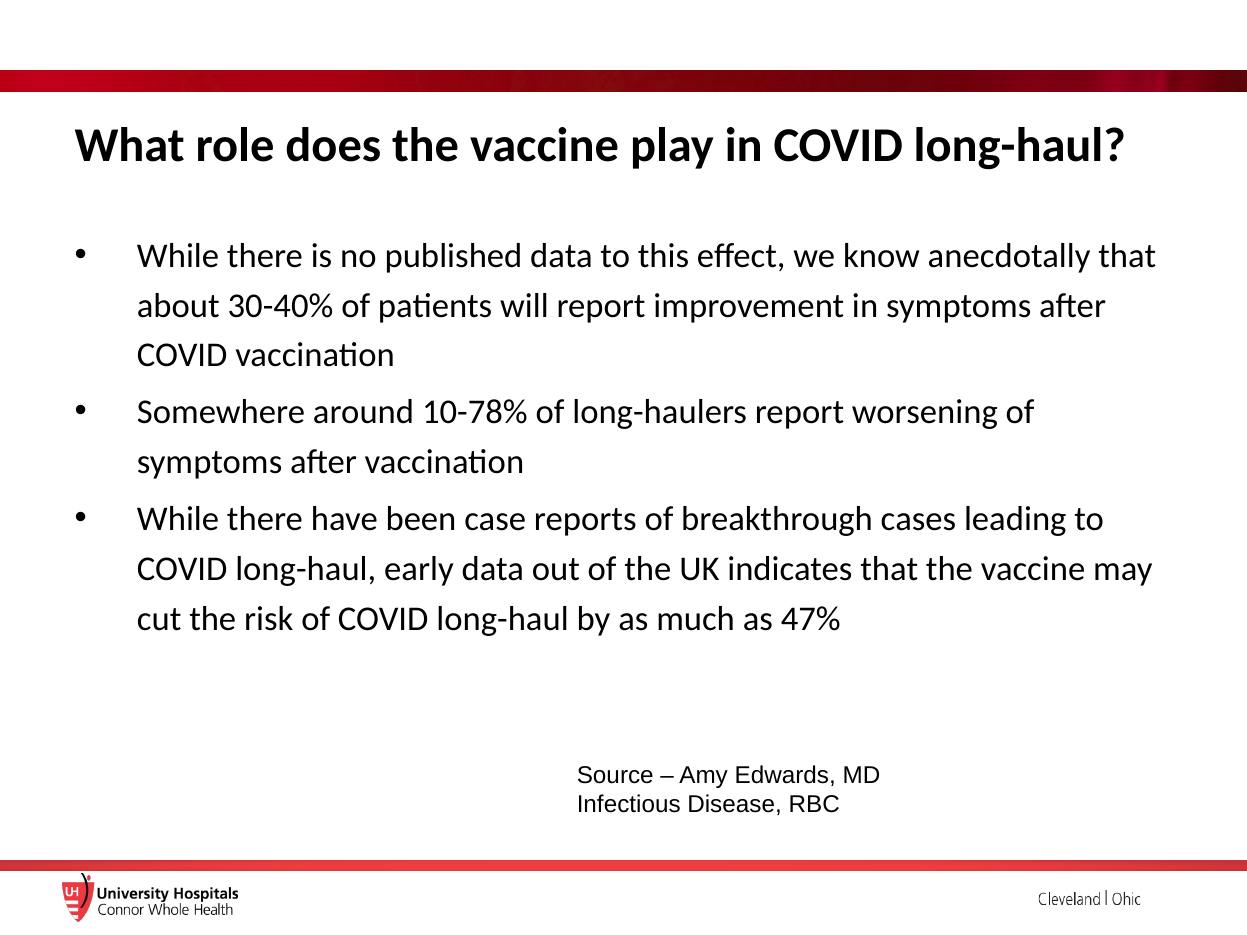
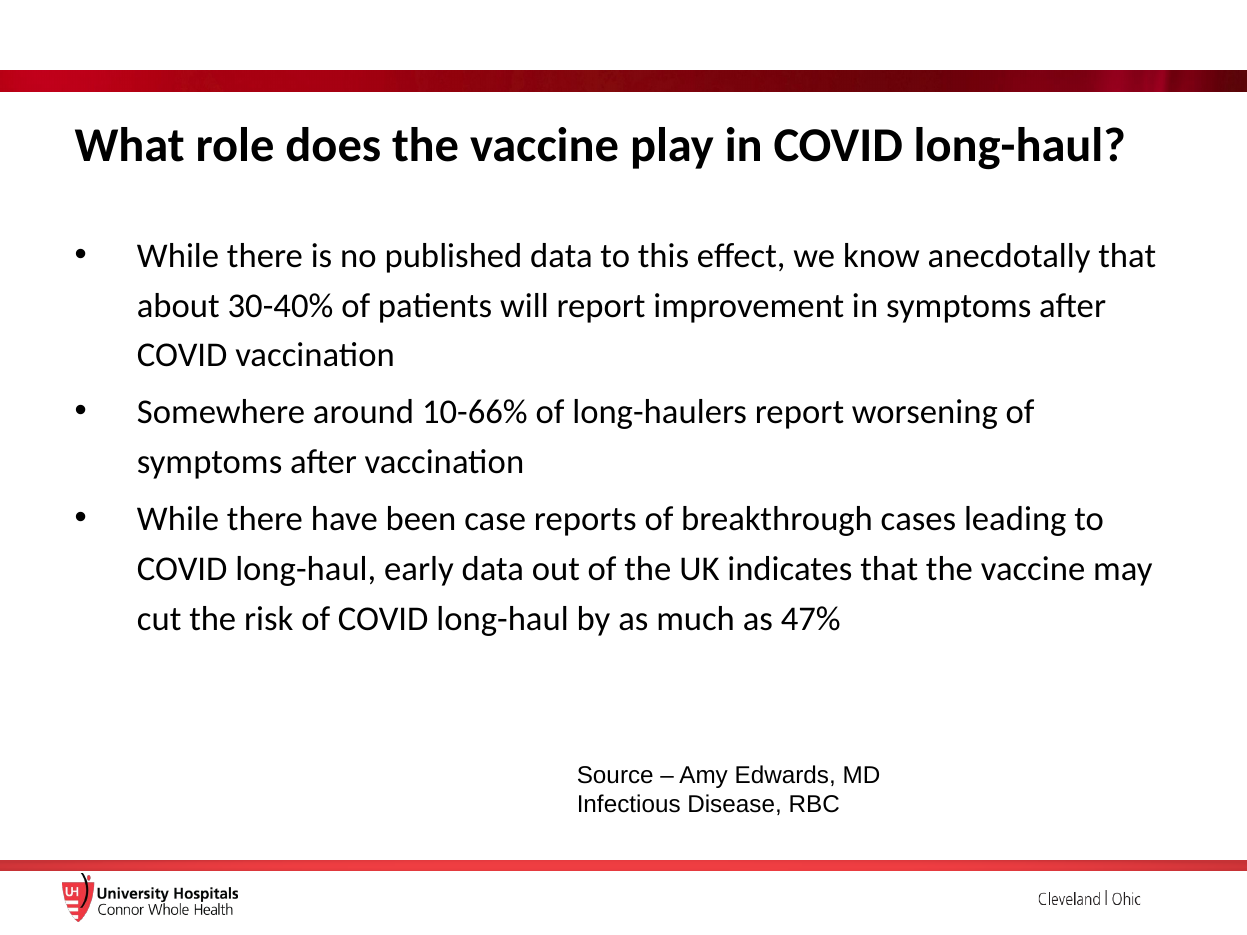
10-78%: 10-78% -> 10-66% (475, 412)
